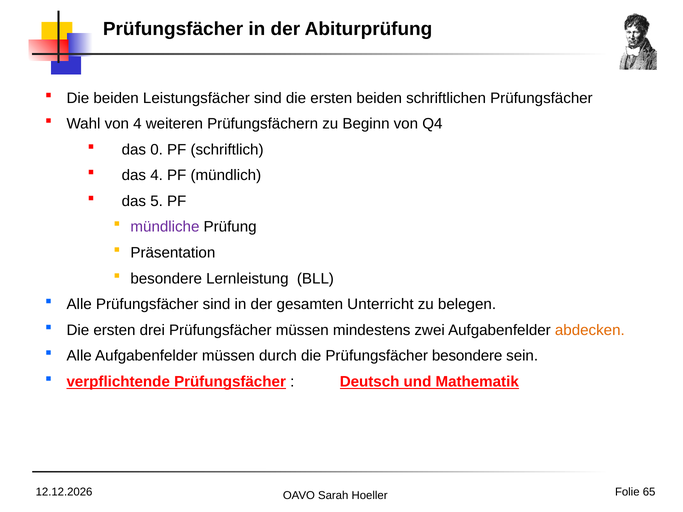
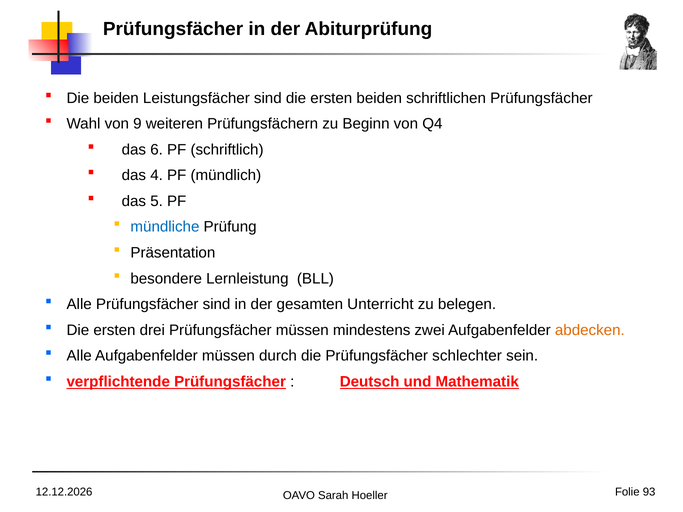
von 4: 4 -> 9 (137, 124)
0: 0 -> 6 (157, 150)
mündliche colour: purple -> blue (165, 227)
Prüfungsfächer besondere: besondere -> schlechter (467, 356)
65: 65 -> 93 (649, 492)
